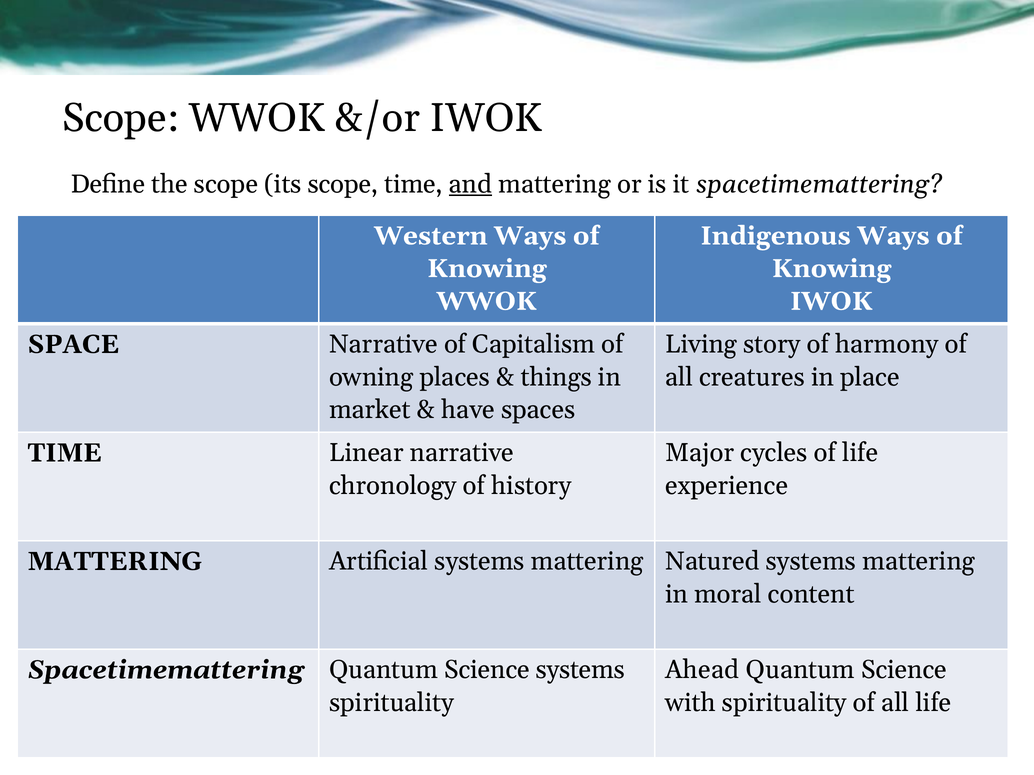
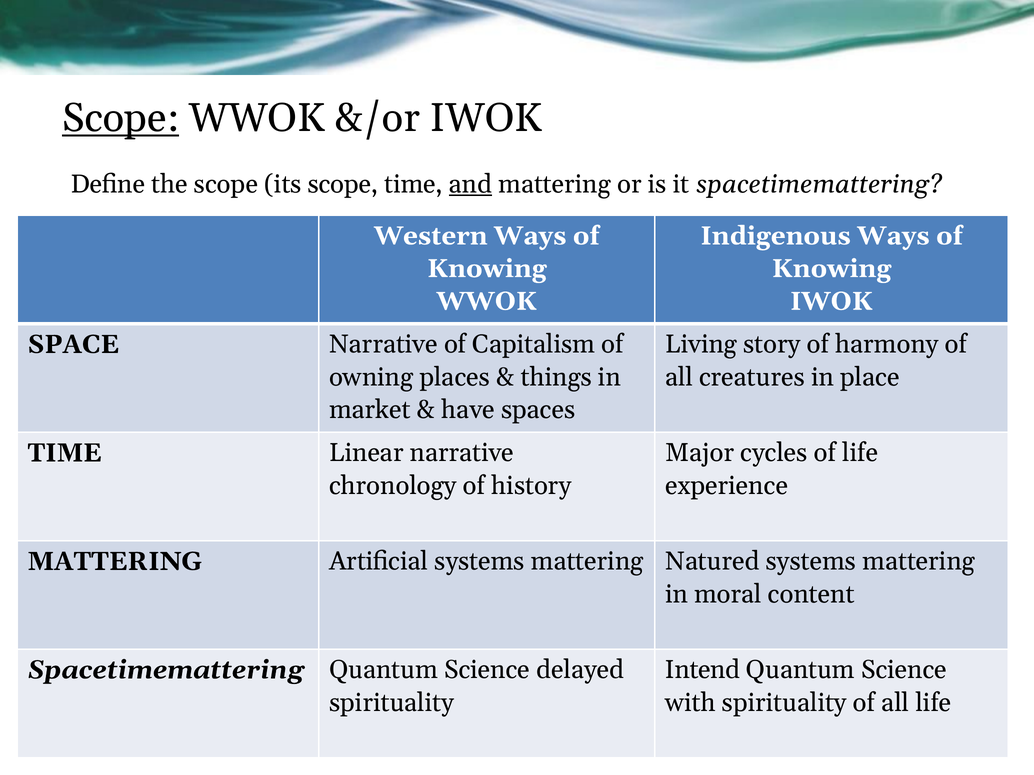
Scope underline: none -> present (121, 118)
Science systems: systems -> delayed (580, 670)
Ahead: Ahead -> Intend (703, 670)
